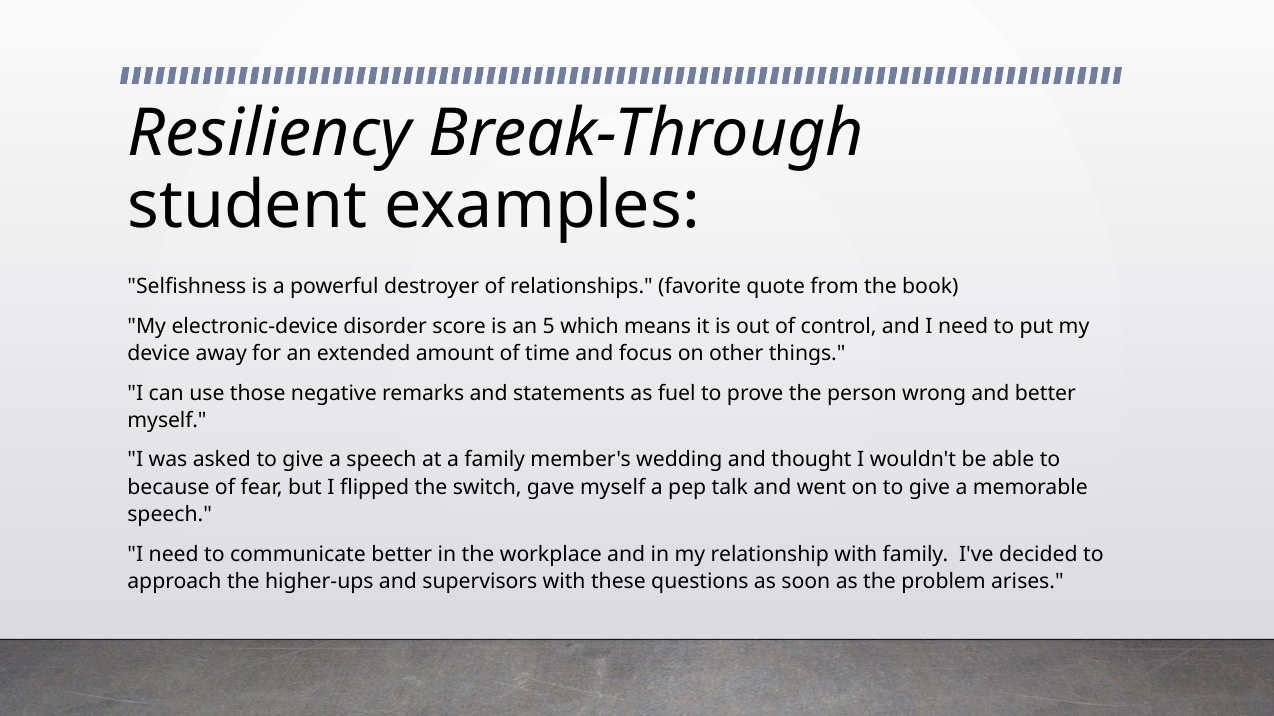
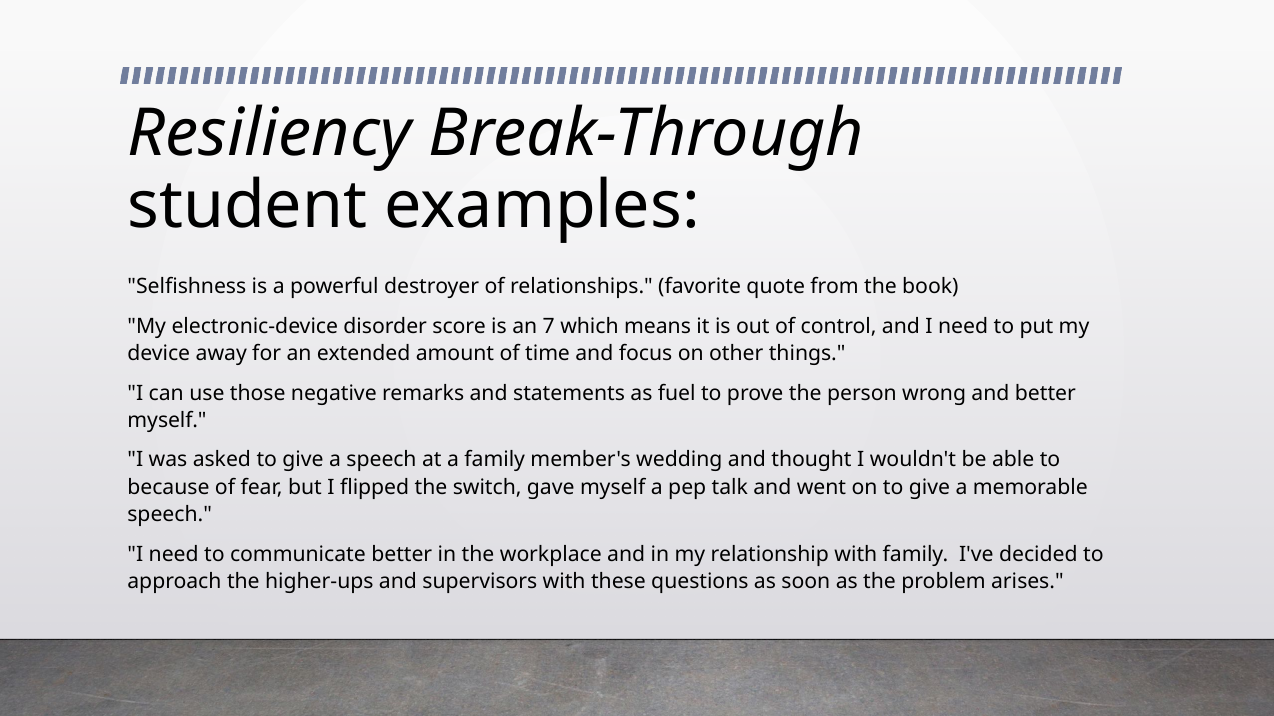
5: 5 -> 7 (549, 326)
